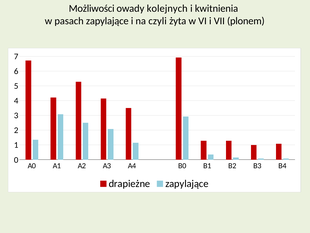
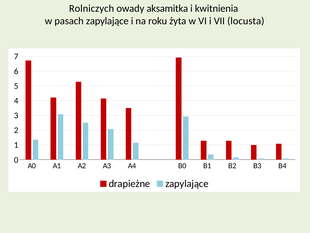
Możliwości: Możliwości -> Rolniczych (92, 9)
kolejnych: kolejnych -> aksamitka (167, 9)
czyli: czyli -> roku (158, 21)
plonem: plonem -> locusta (246, 21)
